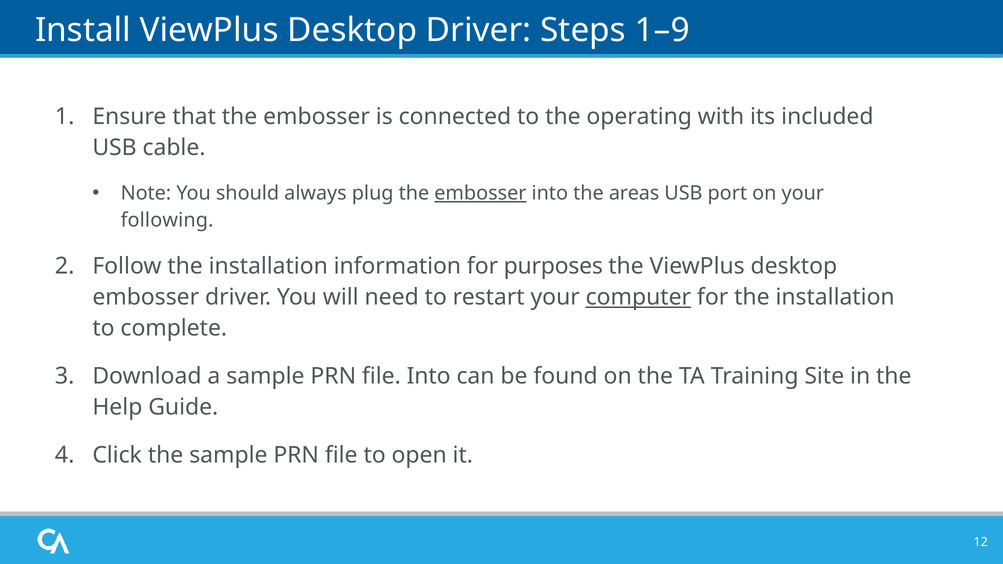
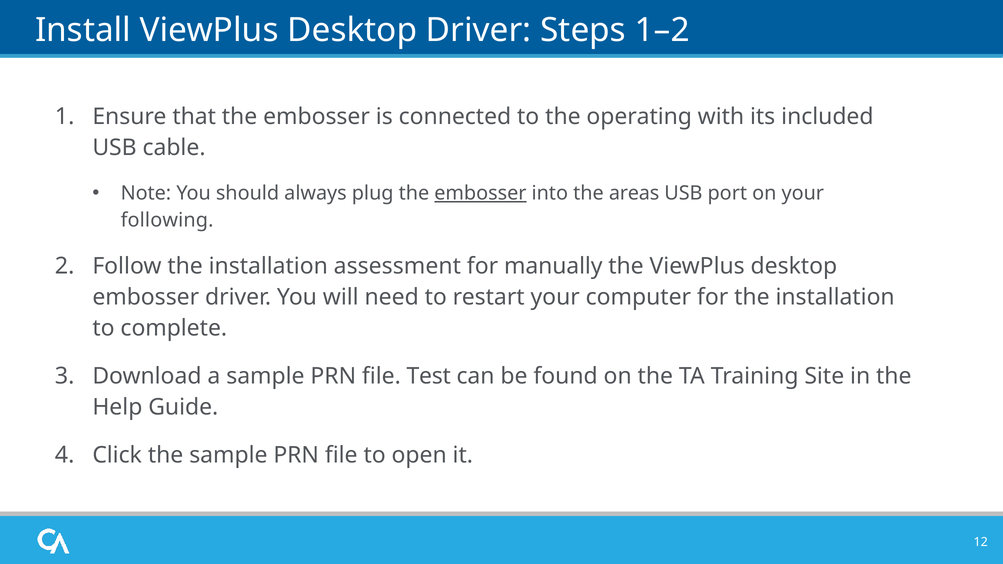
1–9: 1–9 -> 1–2 (662, 30)
information: information -> assessment (397, 266)
purposes: purposes -> manually (553, 266)
computer underline: present -> none (638, 297)
file Into: Into -> Test (429, 376)
